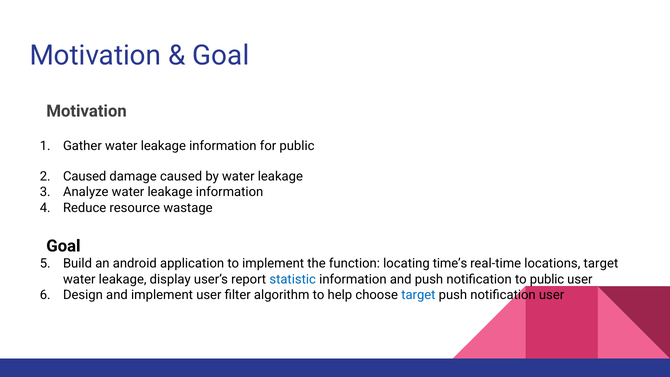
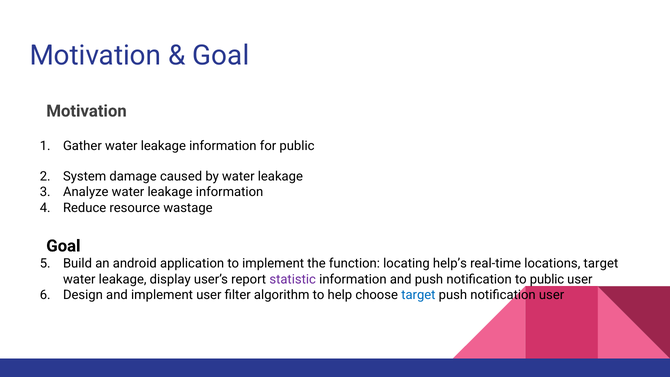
Caused: Caused -> System (85, 176)
time’s: time’s -> help’s (450, 263)
statistic colour: blue -> purple (293, 279)
